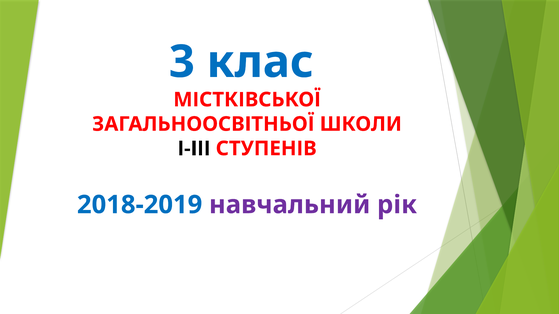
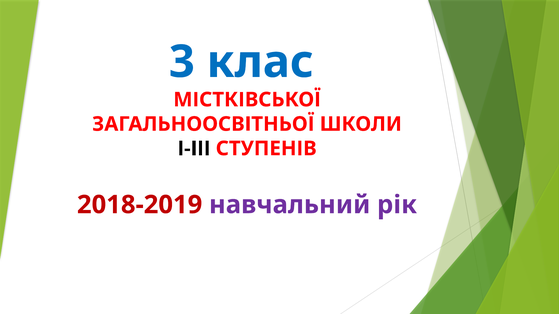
2018-2019 colour: blue -> red (140, 205)
